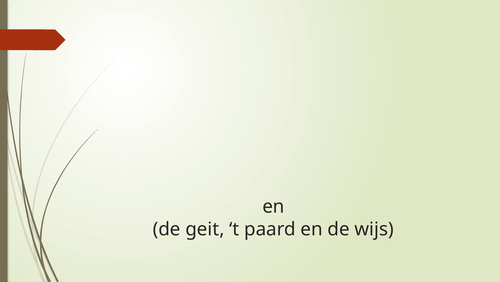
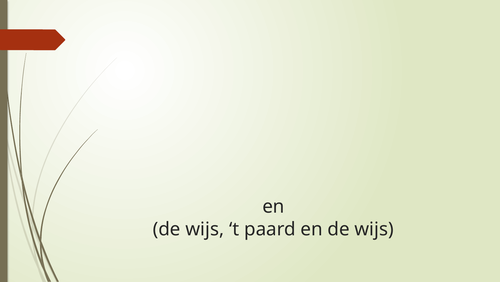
geit: geit -> wijs (205, 229)
